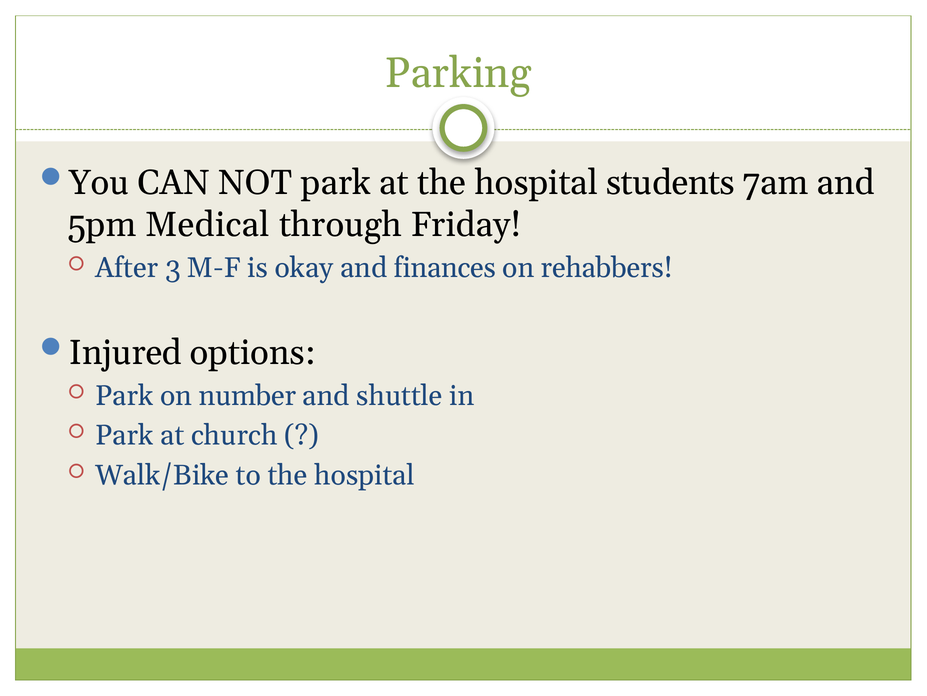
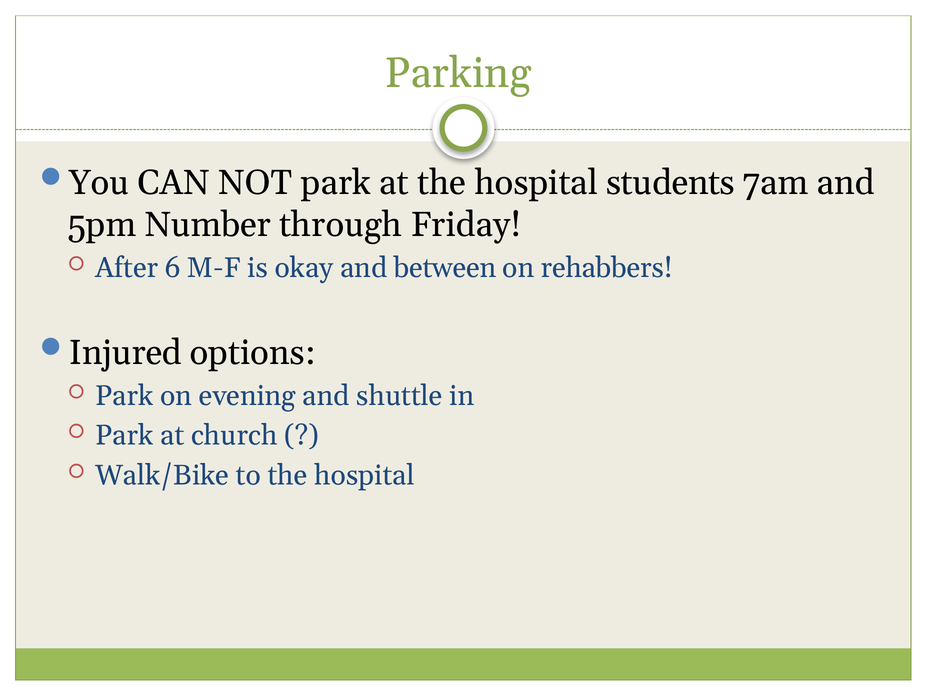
Medical: Medical -> Number (208, 224)
3: 3 -> 6 (173, 268)
finances: finances -> between (445, 268)
number: number -> evening (247, 396)
